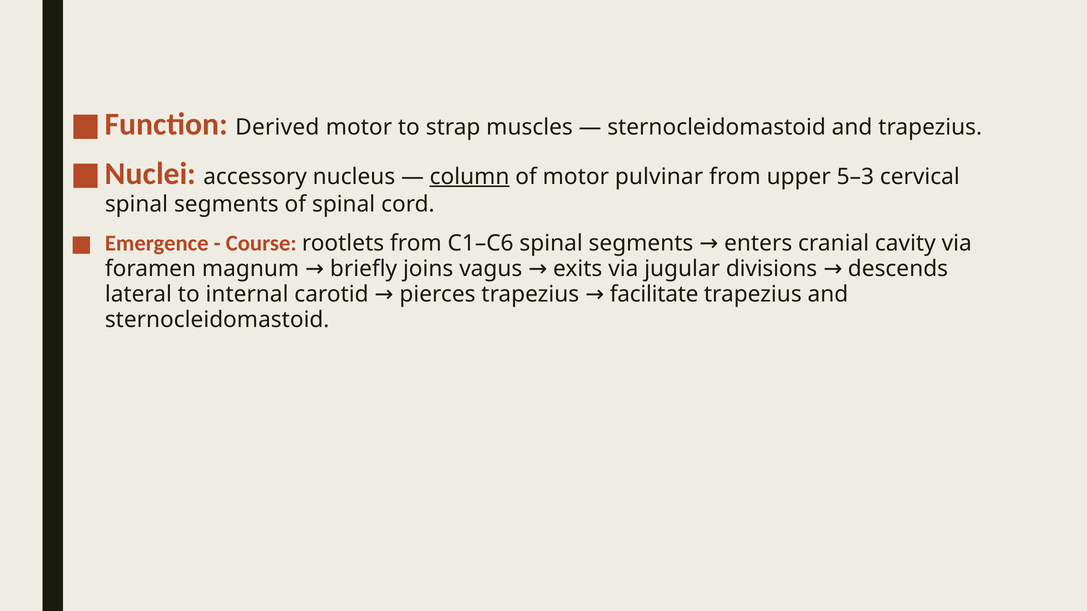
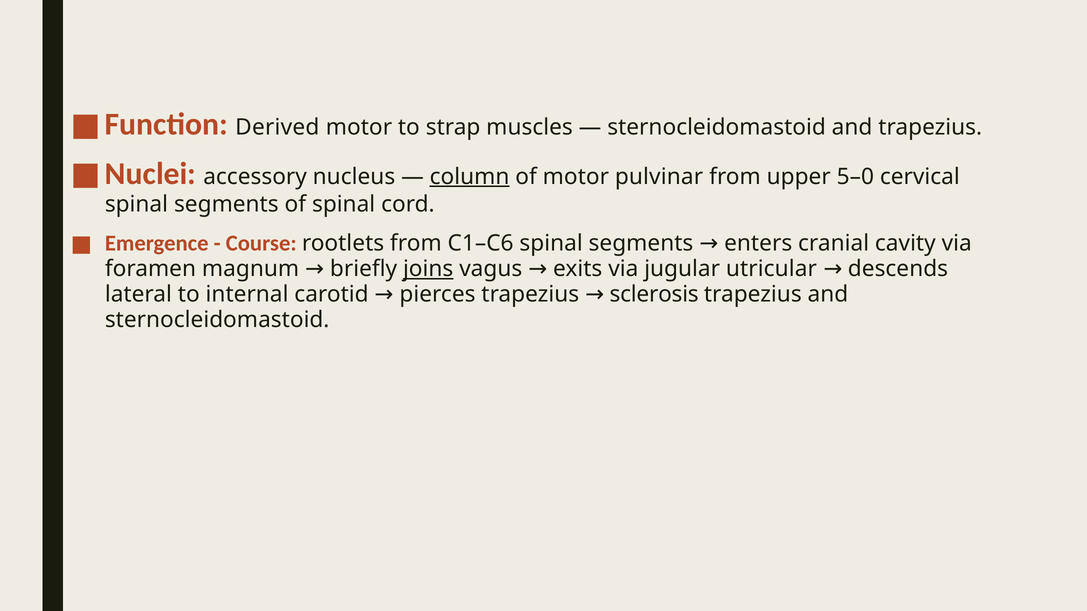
5–3: 5–3 -> 5–0 (855, 177)
joins underline: none -> present (428, 269)
divisions: divisions -> utricular (771, 269)
facilitate: facilitate -> sclerosis (654, 295)
